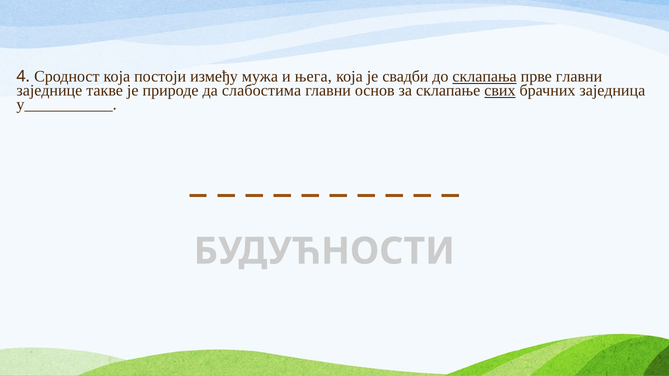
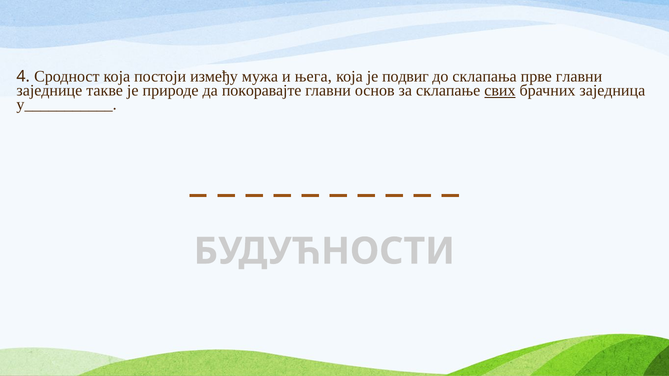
свадби: свадби -> подвиг (405, 77)
склапања underline: present -> none (485, 77)
слабостима: слабостима -> покоравајте (262, 91)
